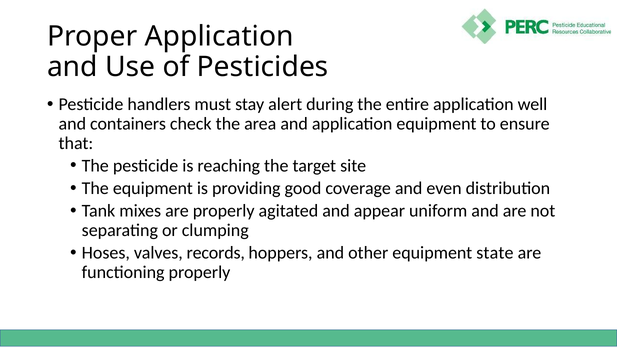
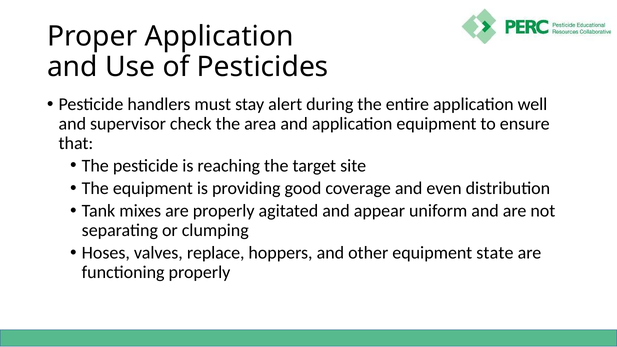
containers: containers -> supervisor (128, 124)
records: records -> replace (216, 253)
